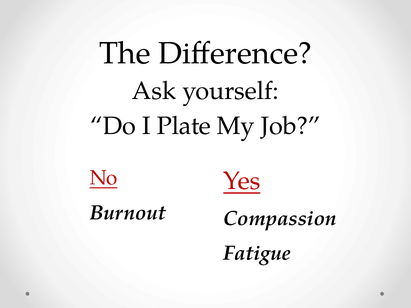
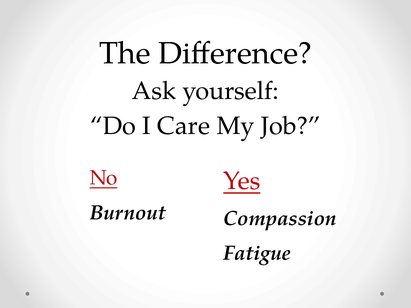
Plate: Plate -> Care (184, 126)
